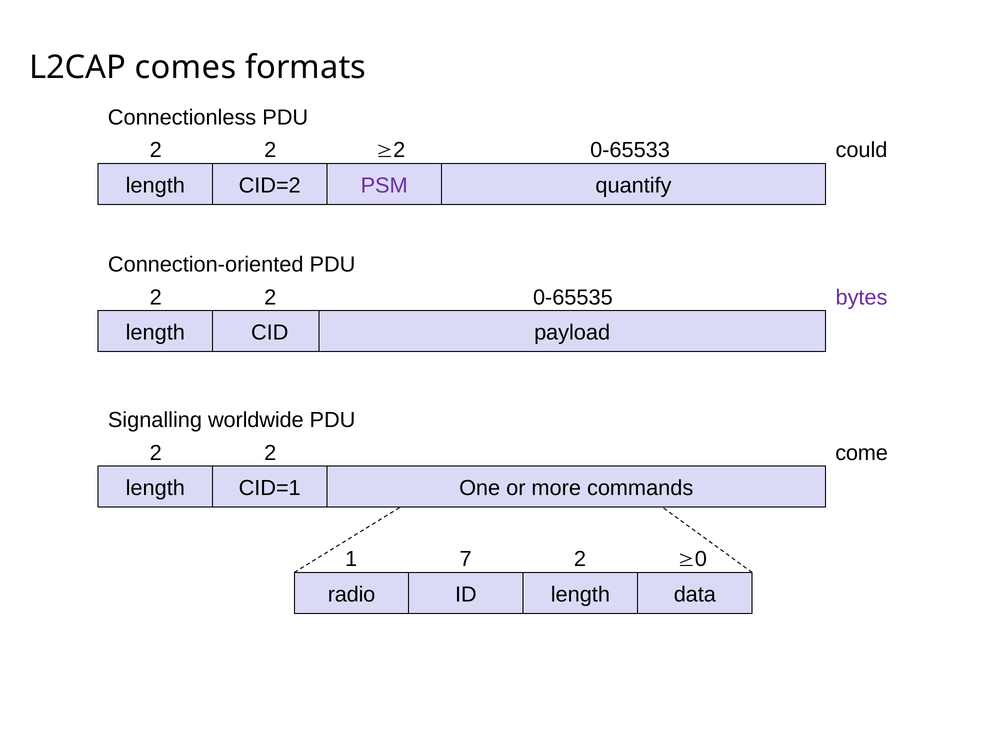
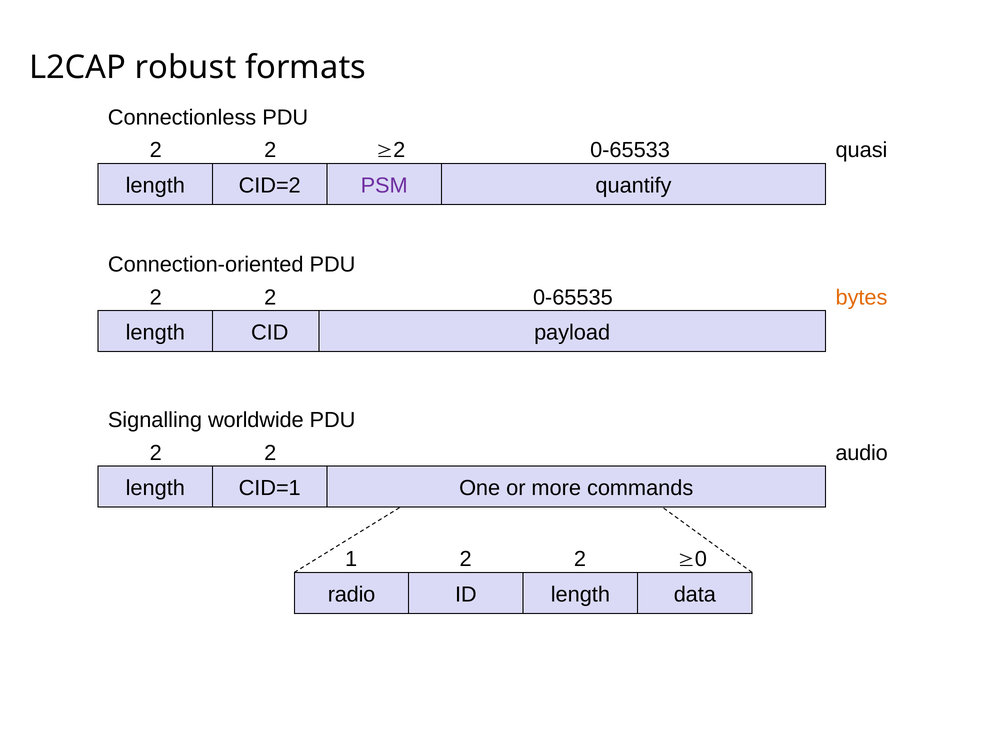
comes: comes -> robust (186, 67)
could: could -> quasi (862, 150)
bytes colour: purple -> orange (861, 297)
come: come -> audio (862, 453)
1 7: 7 -> 2 (466, 559)
